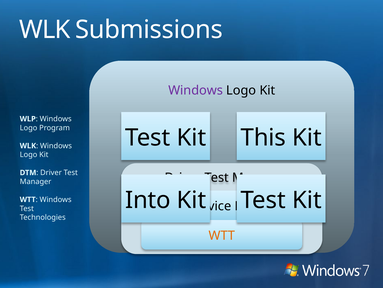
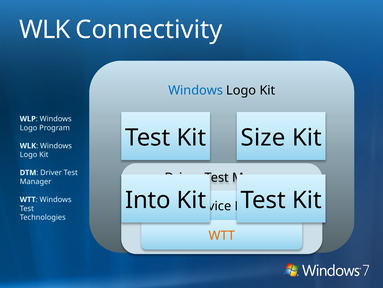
Submissions: Submissions -> Connectivity (149, 30)
Windows colour: purple -> blue (196, 90)
This: This -> Size (263, 137)
